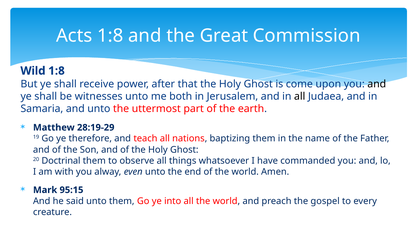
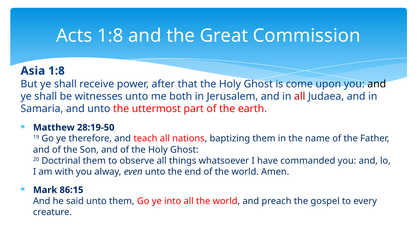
Wild: Wild -> Asia (33, 71)
all colour: black -> red (300, 97)
28:19-29: 28:19-29 -> 28:19-50 (96, 128)
95:15: 95:15 -> 86:15 (71, 190)
